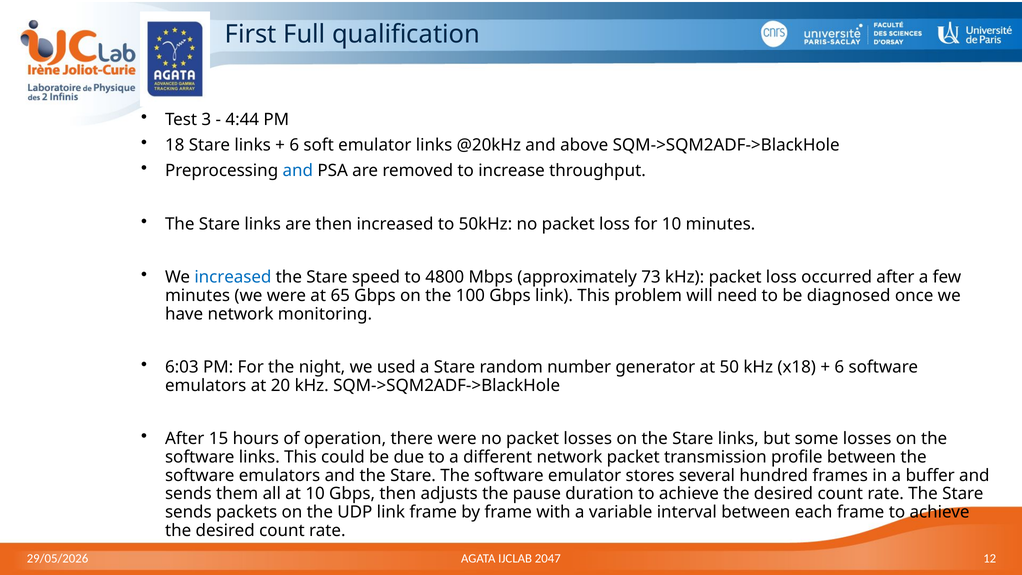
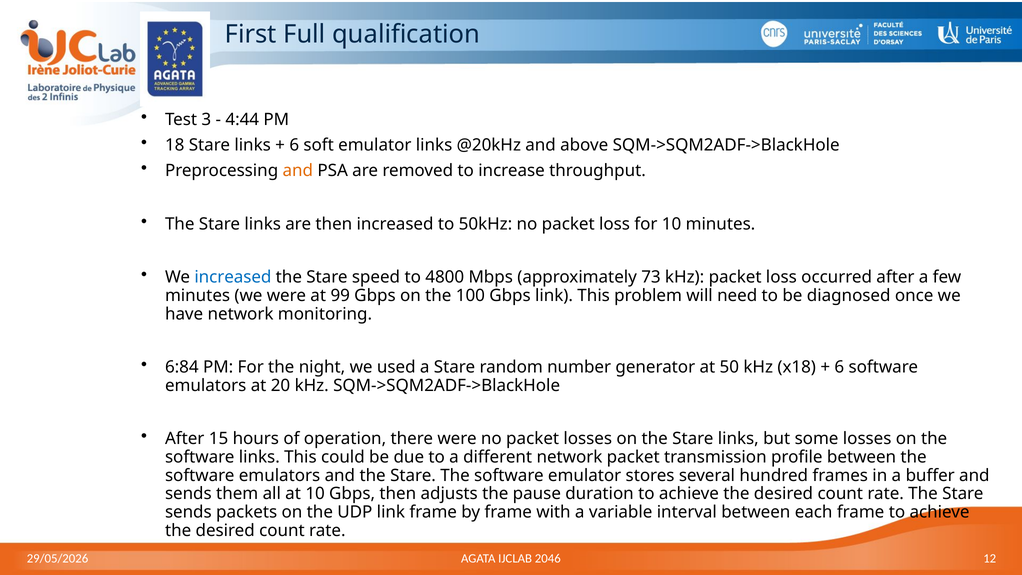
and colour: blue -> orange (298, 171)
65: 65 -> 99 (340, 296)
6:03: 6:03 -> 6:84 (182, 367)
2047: 2047 -> 2046 (548, 558)
